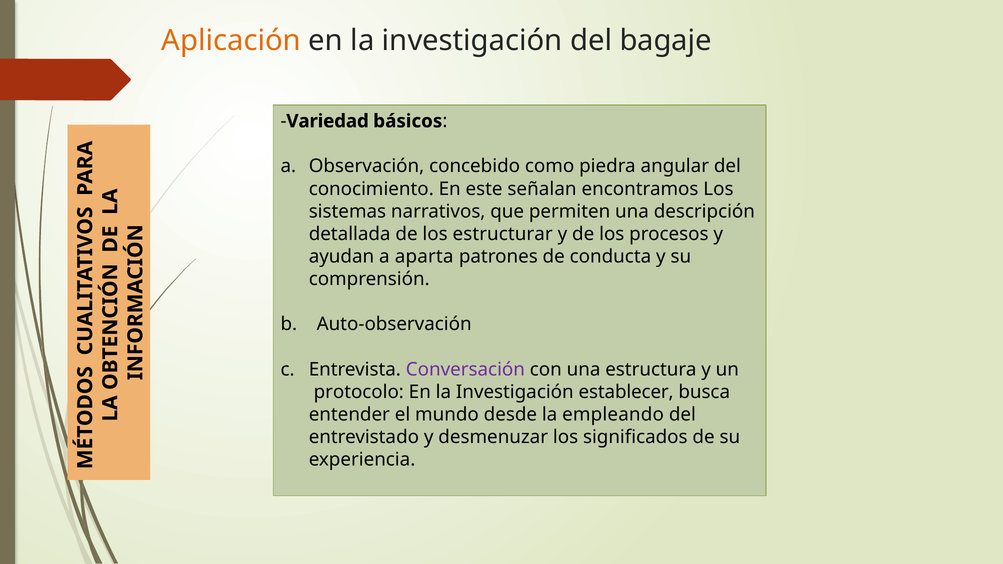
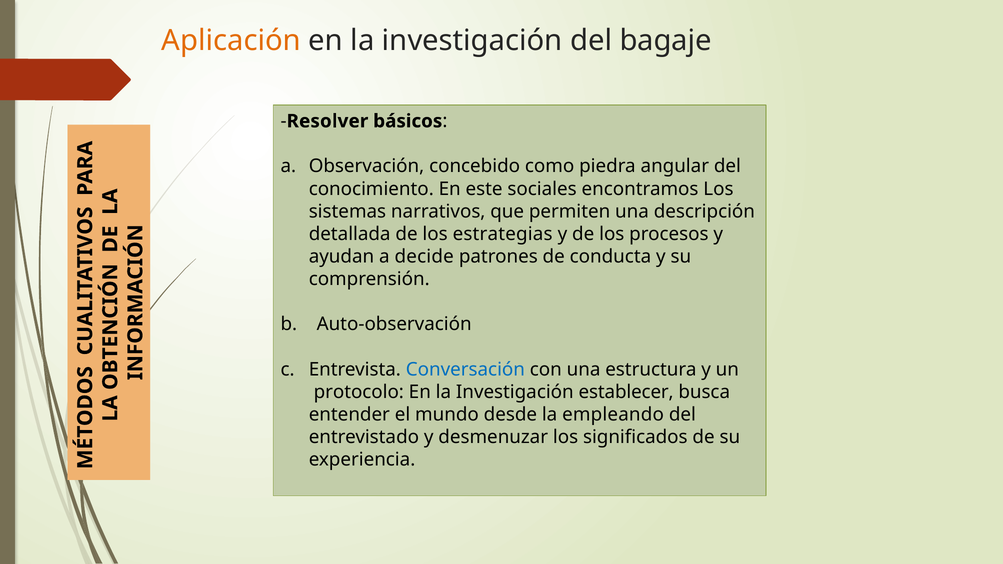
Variedad: Variedad -> Resolver (327, 121)
señalan: señalan -> sociales (542, 189)
estructurar: estructurar -> estrategias (503, 234)
aparta: aparta -> decide (424, 257)
Conversación colour: purple -> blue (465, 369)
